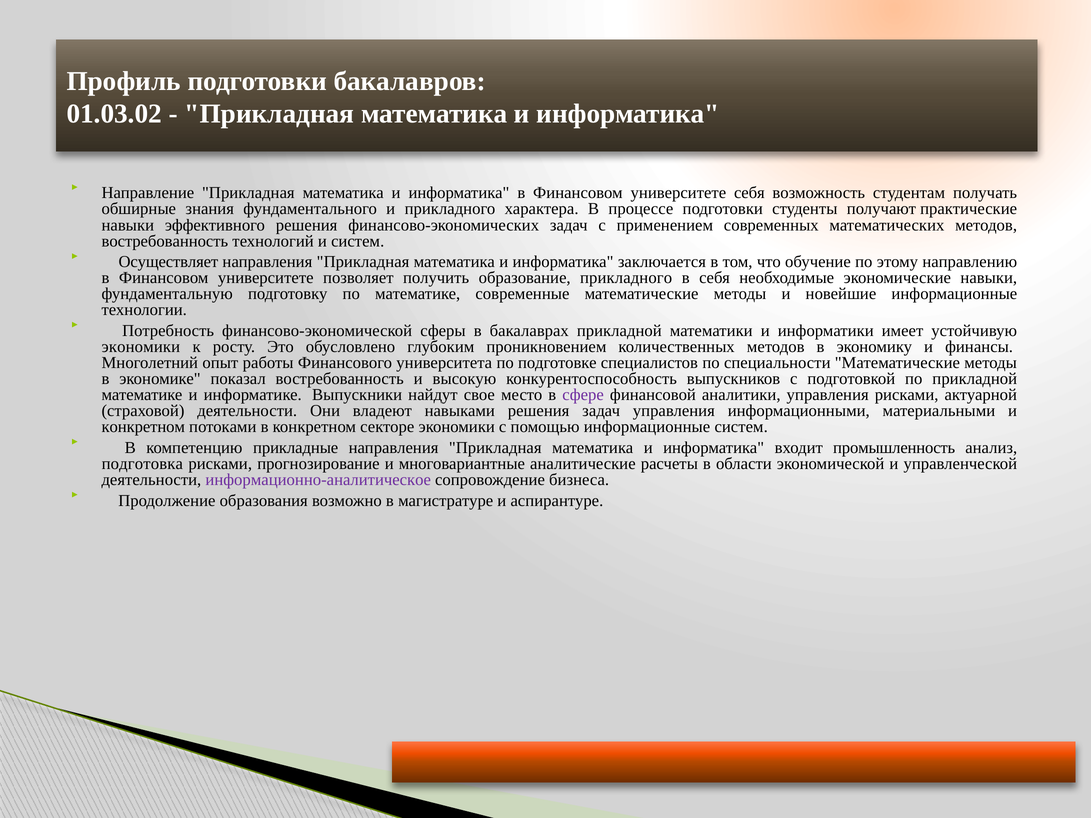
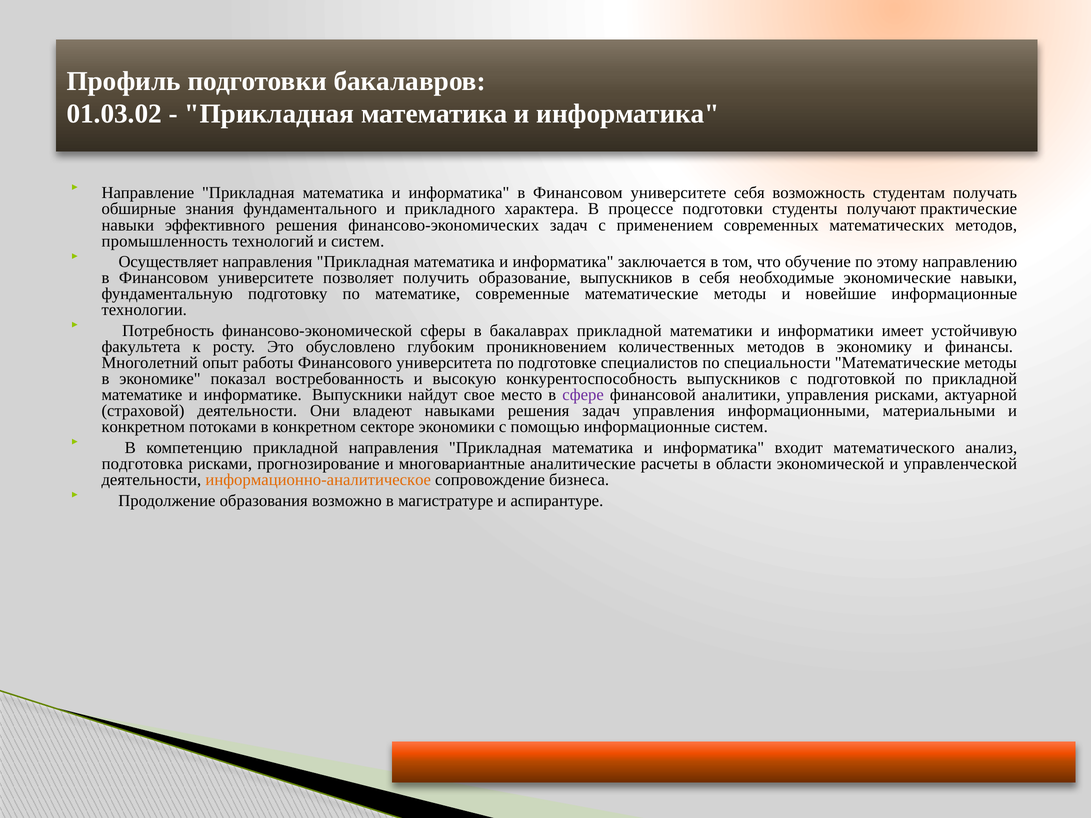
востребованность: востребованность -> промышленность (165, 241)
образование прикладного: прикладного -> выпускников (626, 278)
экономики: экономики -> факультета (141, 347)
компетенцию прикладные: прикладные -> прикладной (296, 448)
промышленность: промышленность -> математического (894, 448)
информационно-аналитическое colour: purple -> orange (318, 480)
